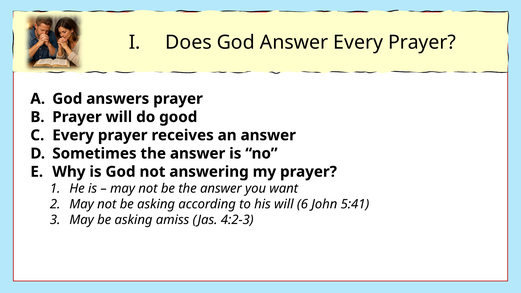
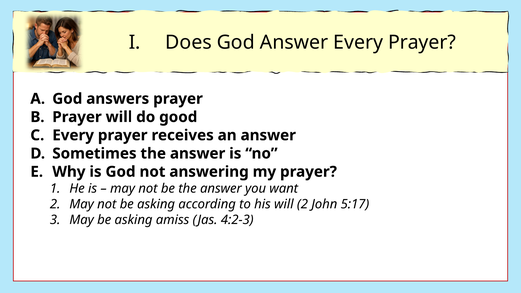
will 6: 6 -> 2 (302, 204)
5:41: 5:41 -> 5:17 (355, 204)
